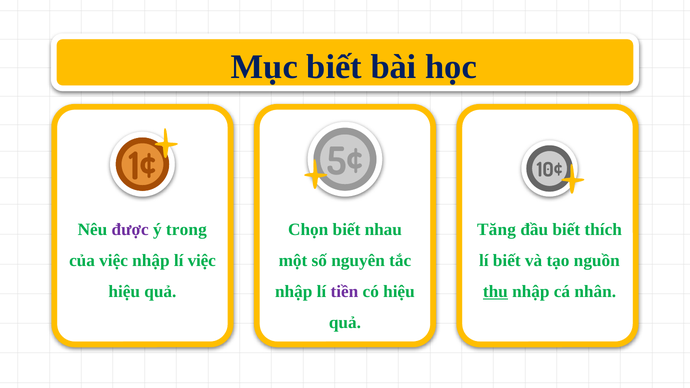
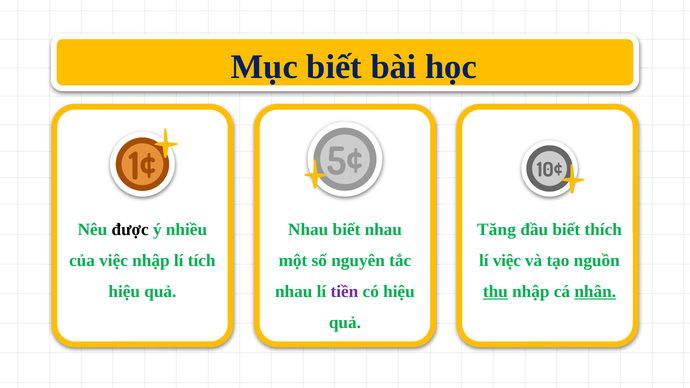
được colour: purple -> black (130, 229)
trong: trong -> nhiều (186, 229)
Chọn: Chọn -> Nhau (308, 229)
lí việc: việc -> tích (202, 260)
lí biết: biết -> việc (507, 260)
nhập: nhập -> nhau (294, 291)
nhân underline: none -> present (595, 292)
